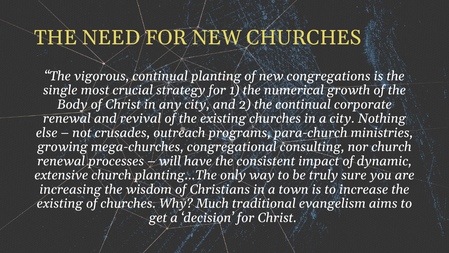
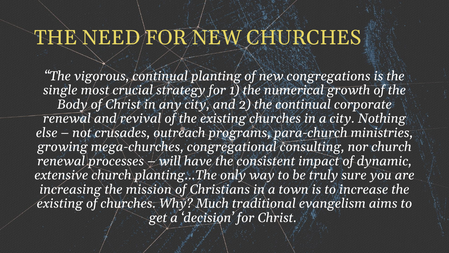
wisdom: wisdom -> mission (149, 189)
